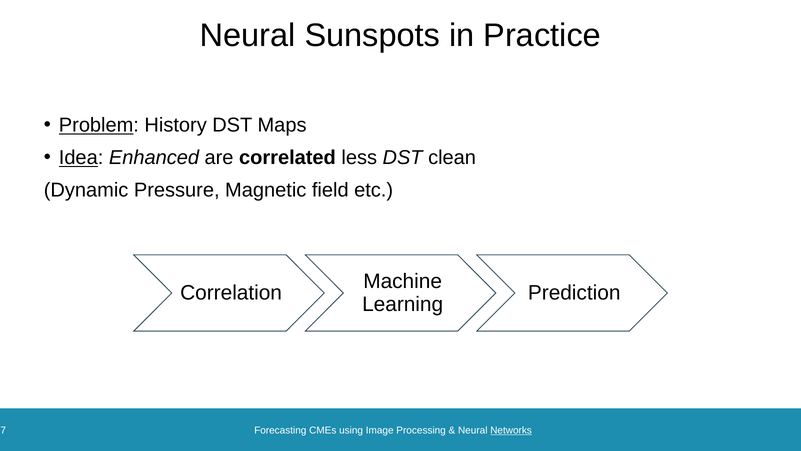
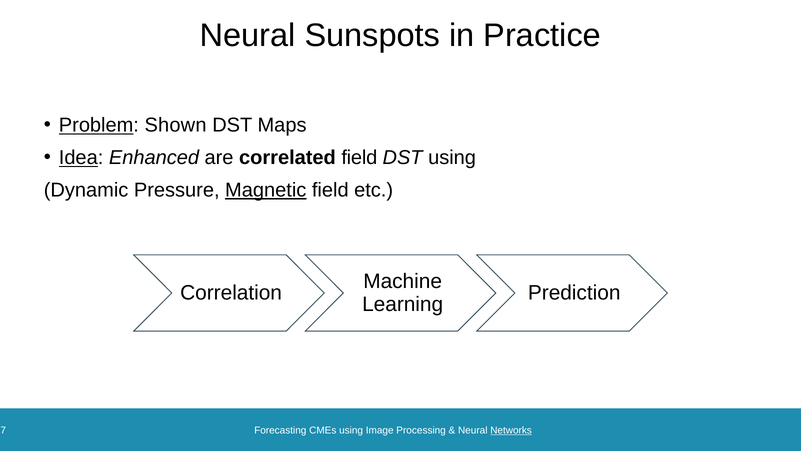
History: History -> Shown (176, 125)
correlated less: less -> field (359, 158)
DST clean: clean -> using (452, 158)
Magnetic underline: none -> present (266, 190)
